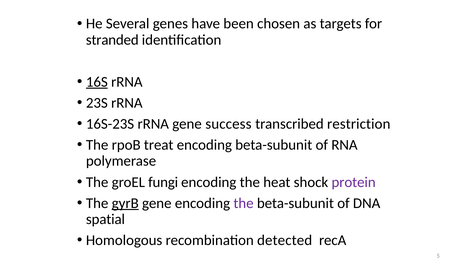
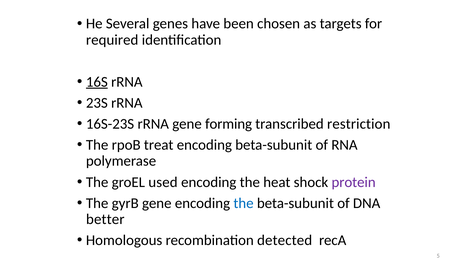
stranded: stranded -> required (112, 40)
success: success -> forming (229, 124)
fungi: fungi -> used (163, 182)
gyrB underline: present -> none (125, 203)
the colour: purple -> blue (244, 203)
spatial: spatial -> better (105, 219)
